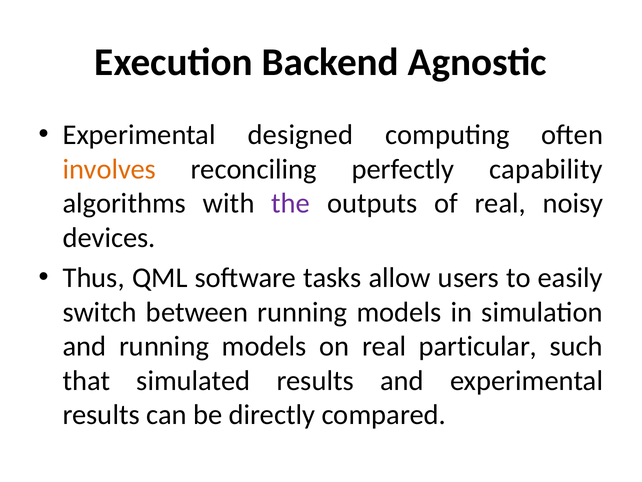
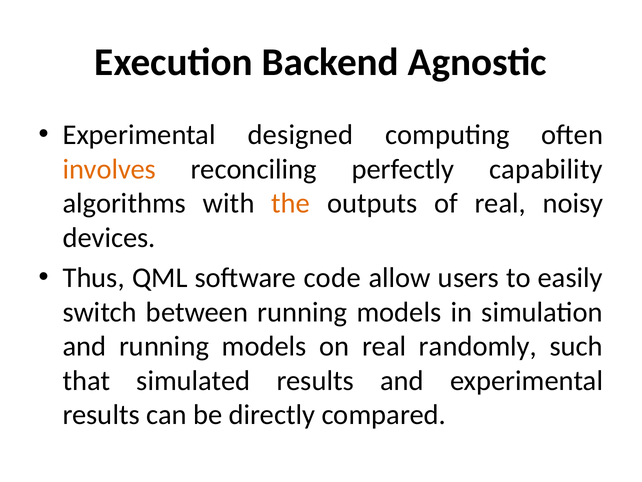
the colour: purple -> orange (291, 203)
tasks: tasks -> code (332, 278)
particular: particular -> randomly (478, 346)
